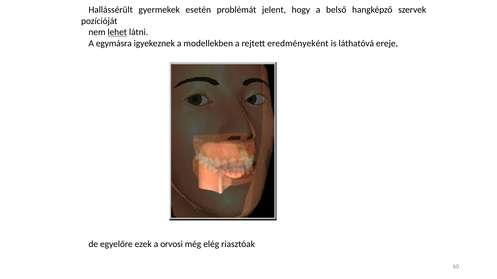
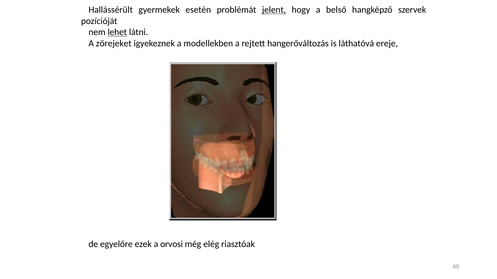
jelent underline: none -> present (274, 10)
egymásra: egymásra -> zörejeket (114, 43)
eredményeként: eredményeként -> hangerőváltozás (298, 43)
